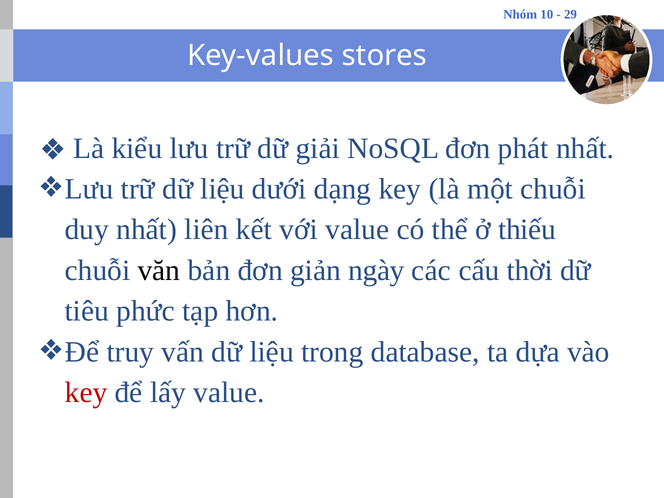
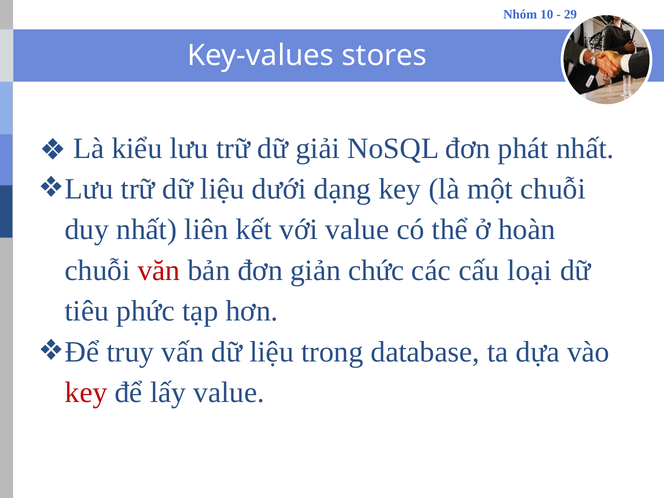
thiếu: thiếu -> hoàn (527, 230)
văn colour: black -> red (159, 270)
ngày: ngày -> chức (376, 270)
thời: thời -> loại (530, 270)
